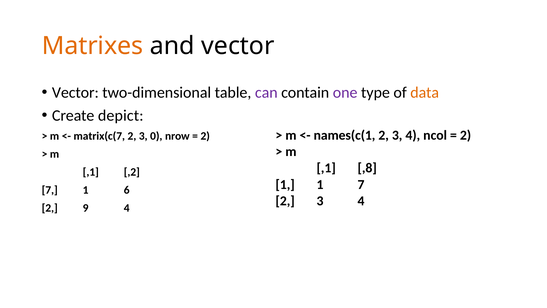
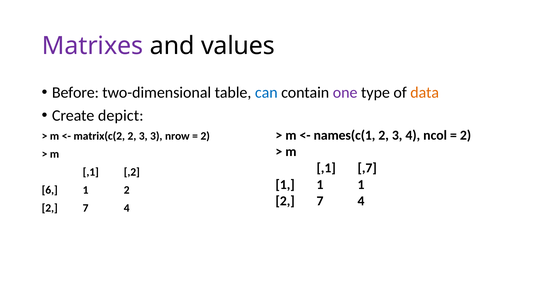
Matrixes colour: orange -> purple (93, 46)
and vector: vector -> values (238, 46)
Vector: Vector -> Before (75, 92)
can colour: purple -> blue (266, 92)
matrix(c(7: matrix(c(7 -> matrix(c(2 (99, 136)
3 0: 0 -> 3 (156, 136)
,8: ,8 -> ,7 (367, 168)
1 1 7: 7 -> 1 (361, 184)
7: 7 -> 6 (50, 190)
6: 6 -> 2 (127, 190)
3: 3 -> 7 (320, 201)
9: 9 -> 7 (86, 208)
